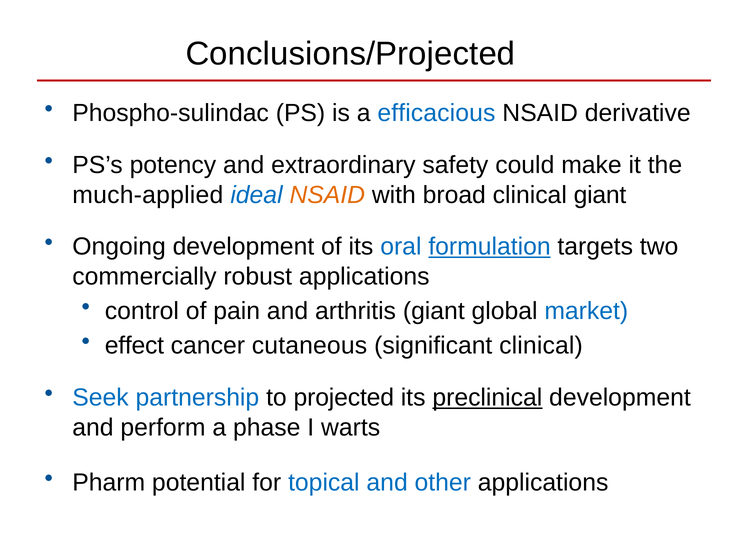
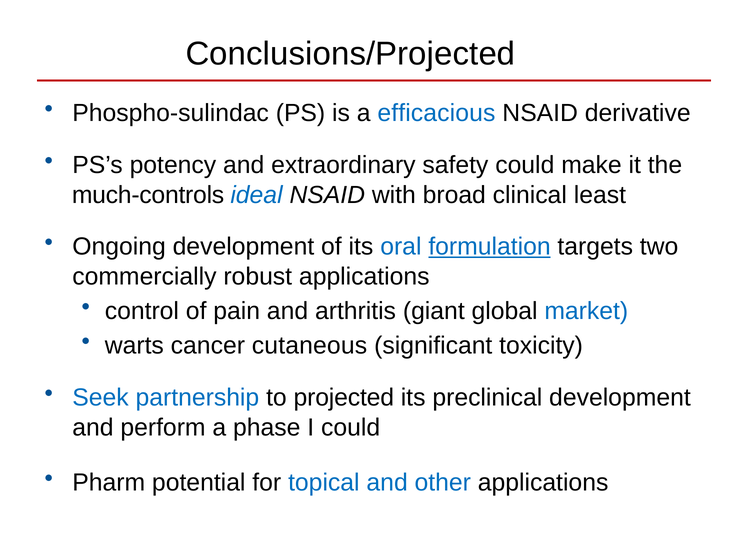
much-applied: much-applied -> much-controls (148, 195)
NSAID colour: orange -> black (327, 195)
clinical giant: giant -> least (600, 195)
effect: effect -> warts (134, 346)
significant clinical: clinical -> toxicity (541, 346)
preclinical underline: present -> none (487, 397)
I warts: warts -> could (351, 427)
